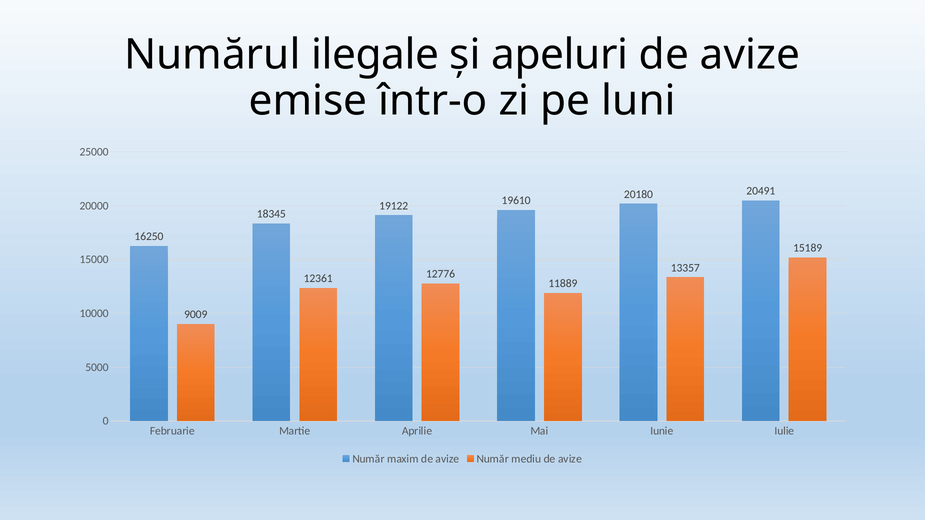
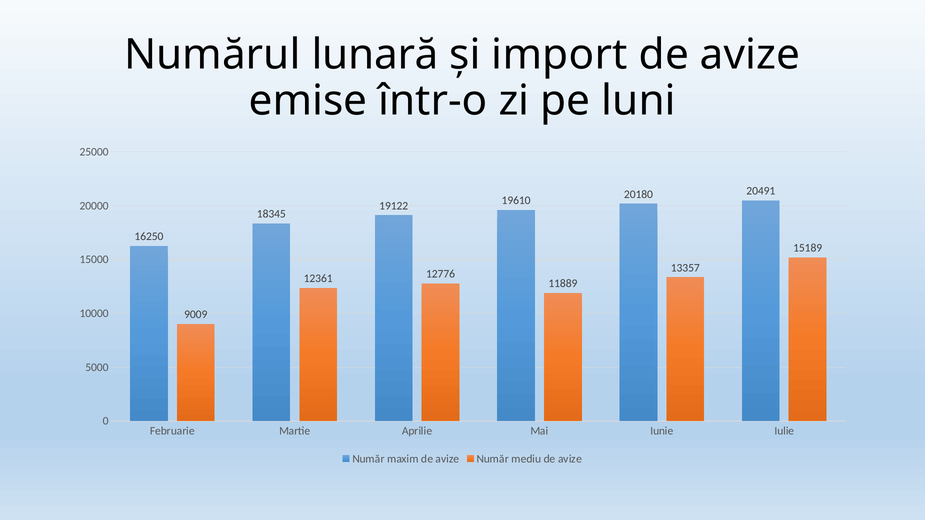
ilegale: ilegale -> lunară (375, 55)
apeluri: apeluri -> import (560, 55)
